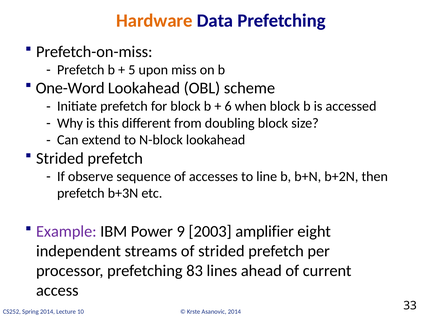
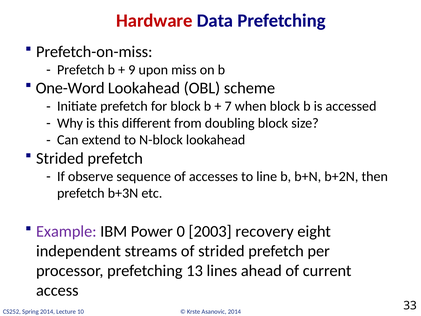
Hardware colour: orange -> red (154, 21)
5: 5 -> 9 (132, 70)
6: 6 -> 7 (228, 106)
9: 9 -> 0 (181, 231)
amplifier: amplifier -> recovery (265, 231)
83: 83 -> 13 (195, 271)
